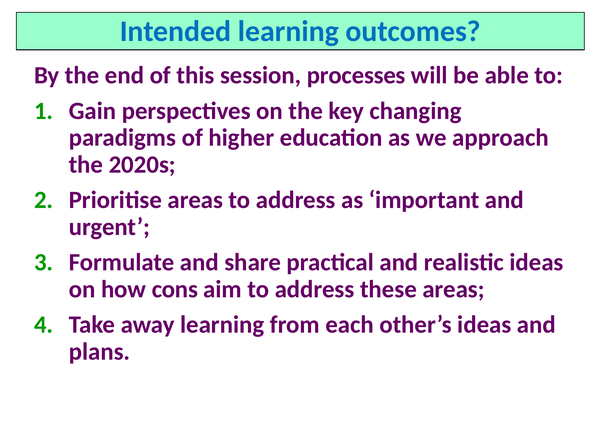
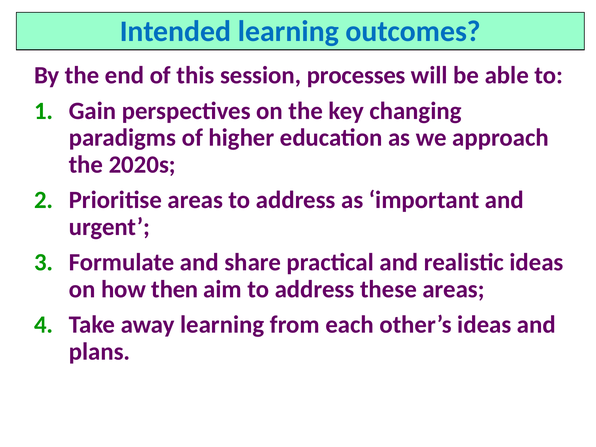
cons: cons -> then (175, 289)
